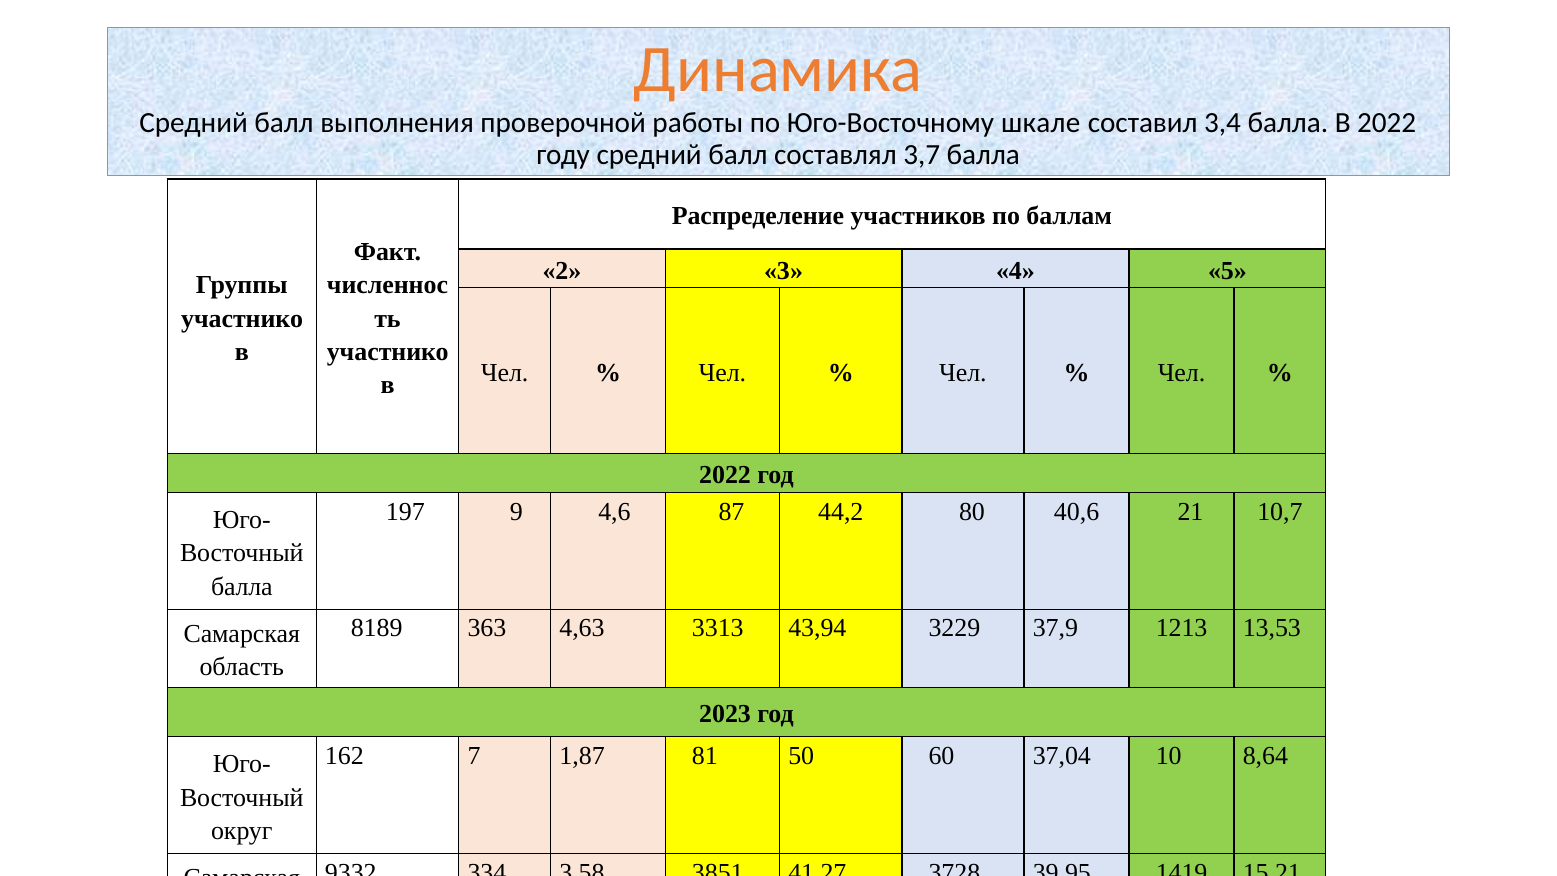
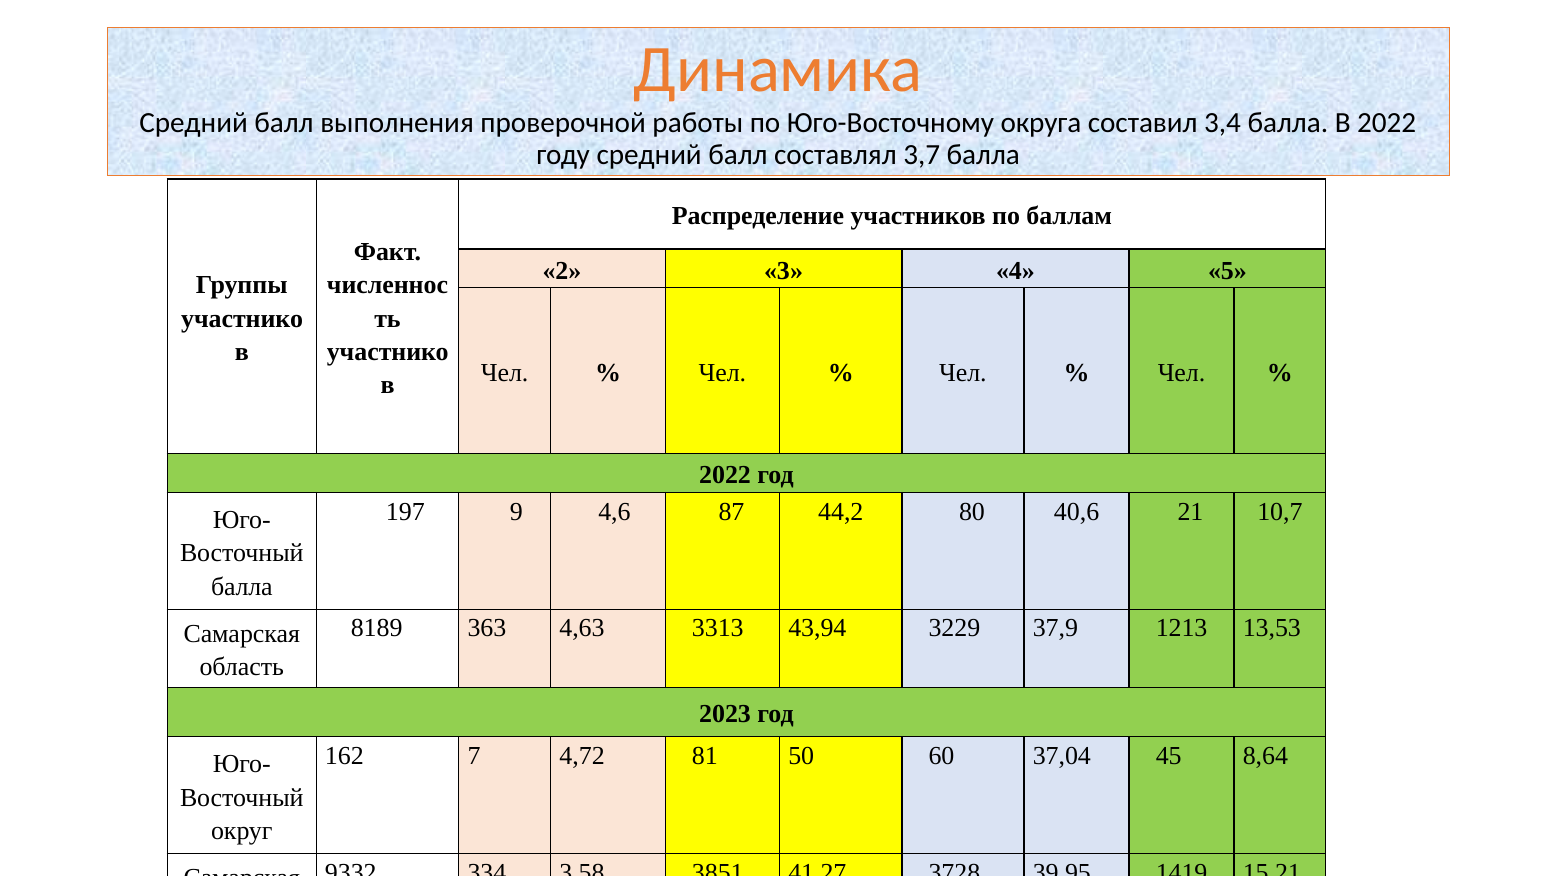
шкале: шкале -> округа (1041, 123)
1,87: 1,87 -> 4,72 (582, 755)
10: 10 -> 45 (1169, 755)
